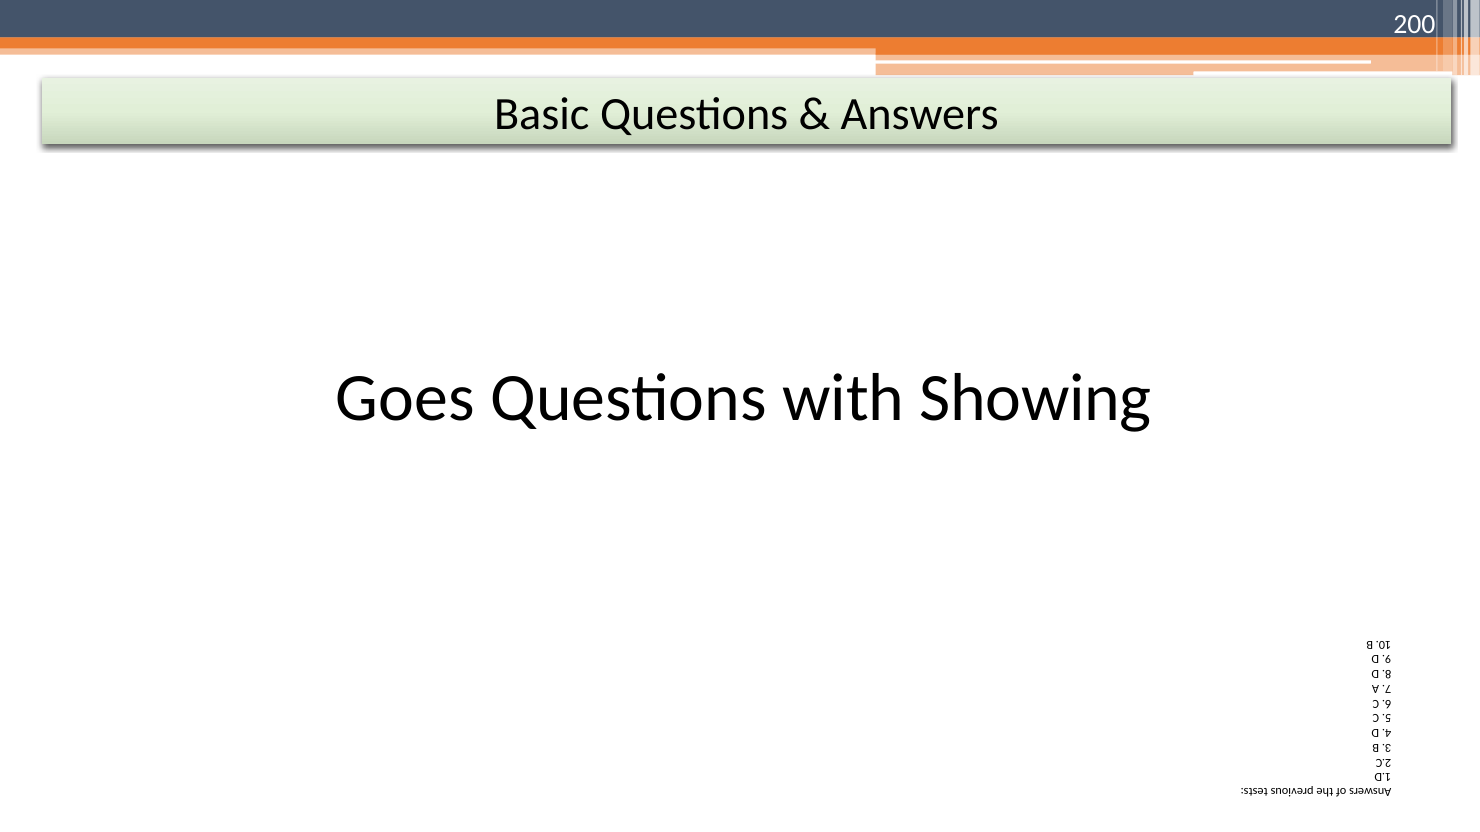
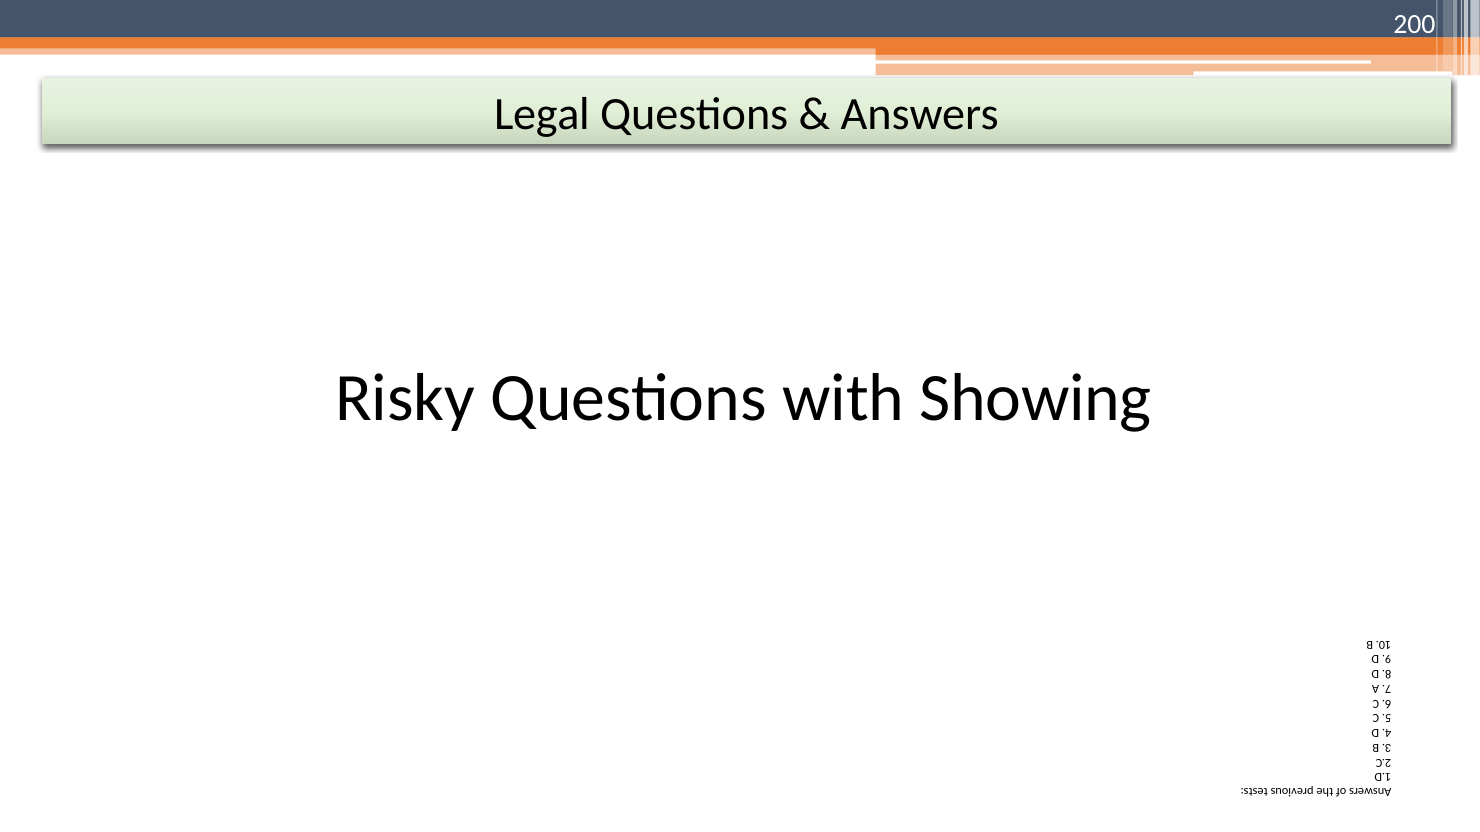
Basic: Basic -> Legal (542, 114)
Goes: Goes -> Risky (405, 398)
